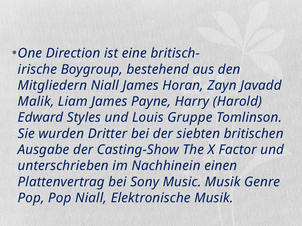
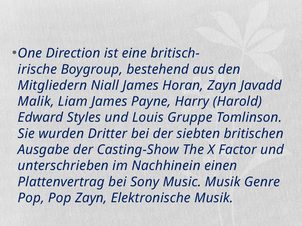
Pop Niall: Niall -> Zayn (91, 198)
